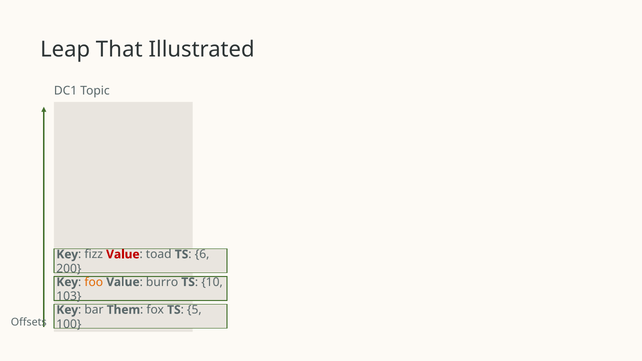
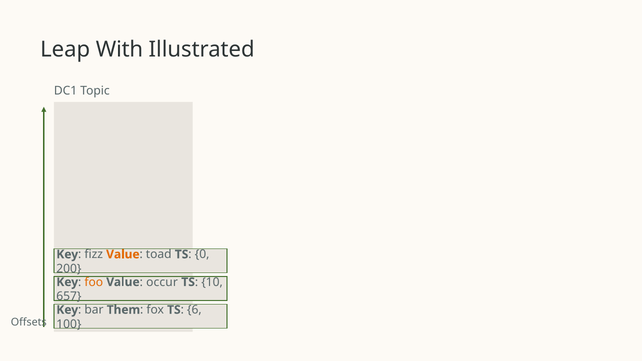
That: That -> With (119, 49)
Value colour: red -> orange (123, 254)
6: 6 -> 0 (202, 254)
burro: burro -> occur (162, 282)
103: 103 -> 657 (69, 297)
5: 5 -> 6 (194, 310)
